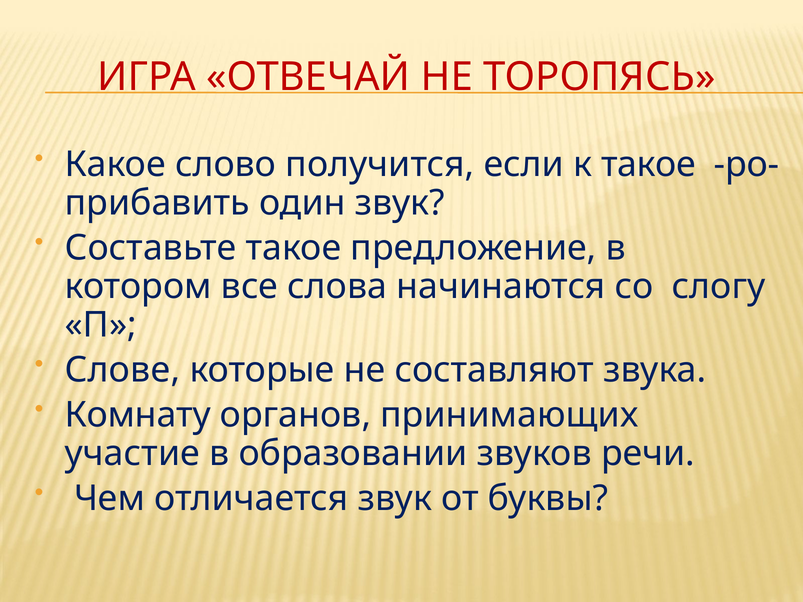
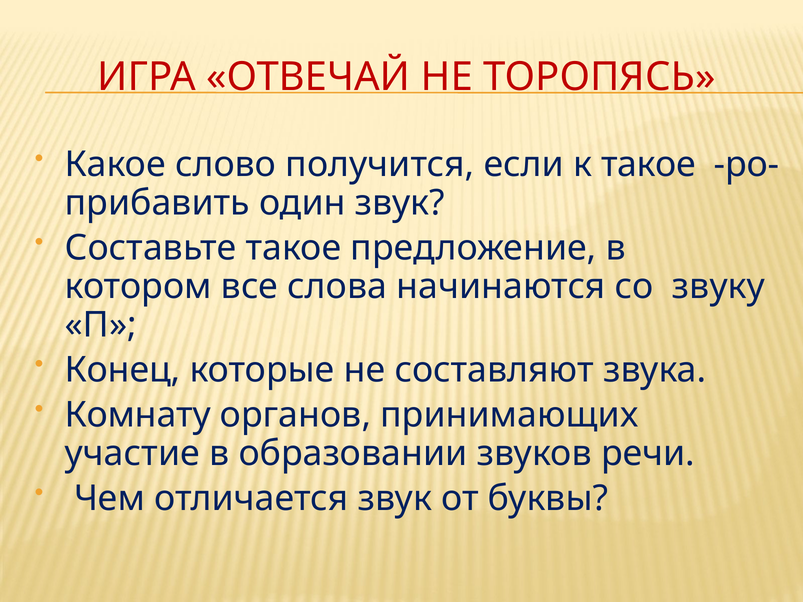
слогу: слогу -> звуку (719, 286)
Слове: Слове -> Конец (123, 370)
